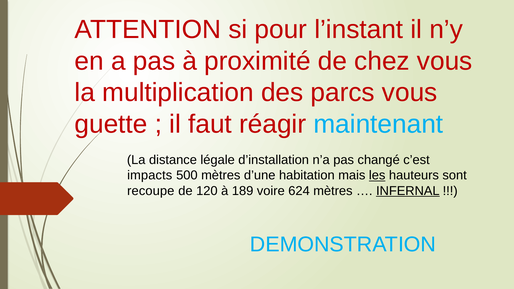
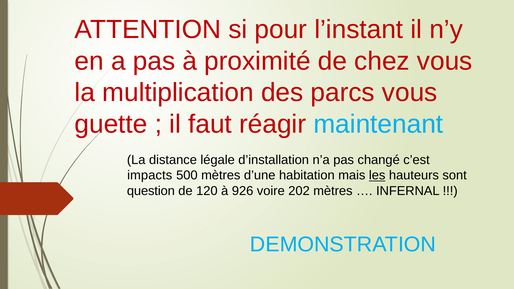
recoupe: recoupe -> question (151, 191)
189: 189 -> 926 (243, 191)
624: 624 -> 202 (299, 191)
INFERNAL underline: present -> none (408, 191)
